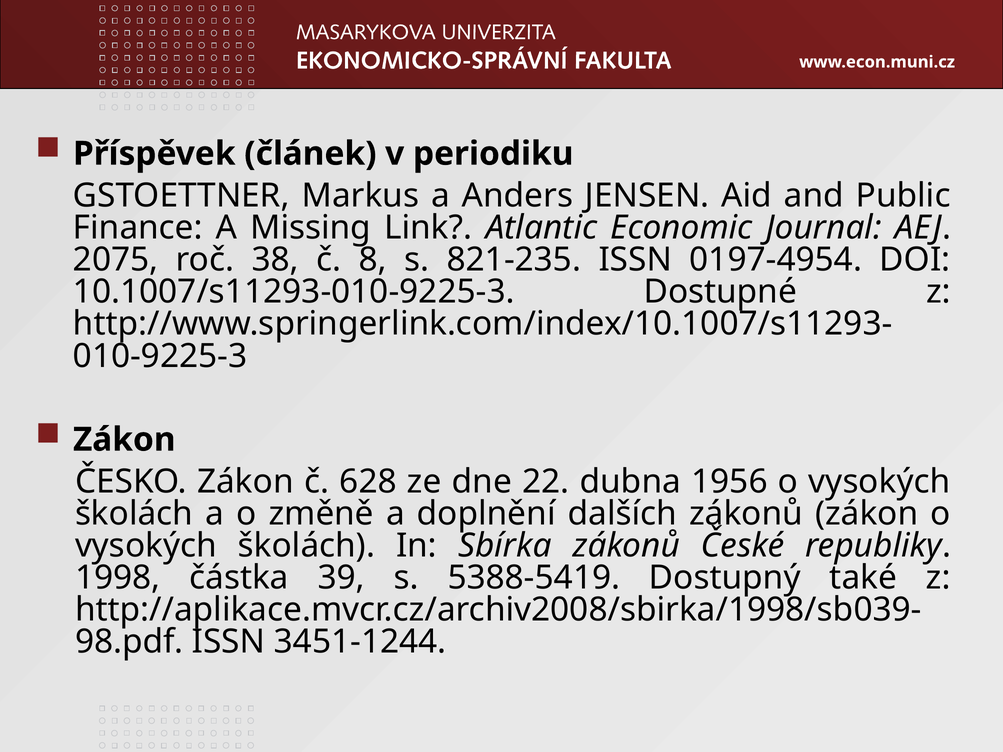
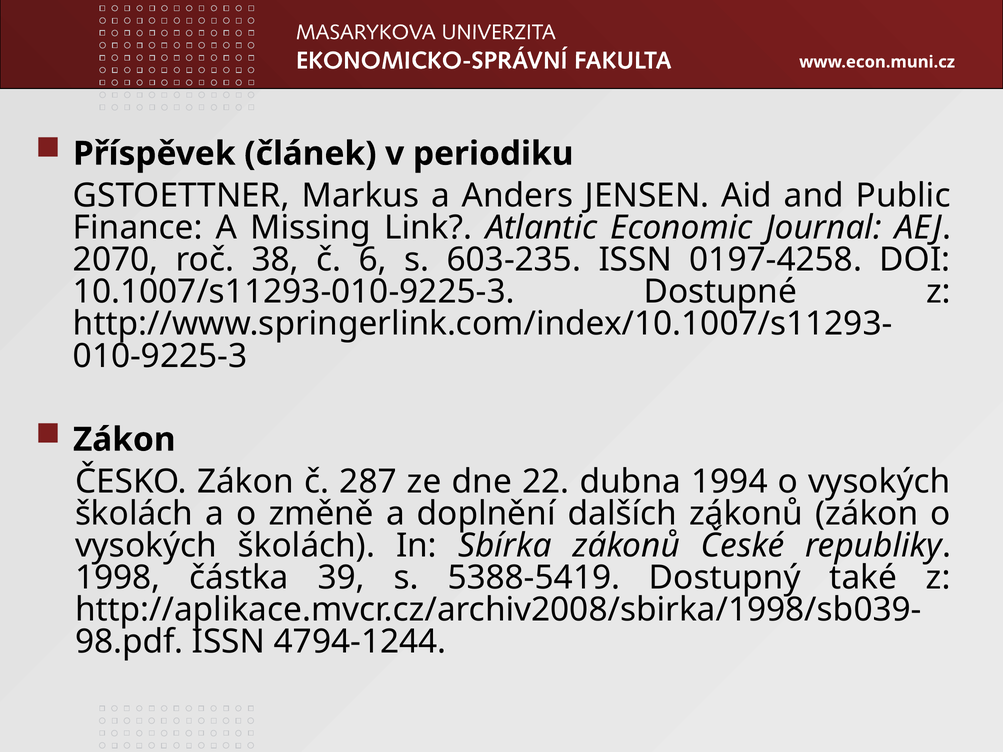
2075: 2075 -> 2070 (116, 260)
8: 8 -> 6 (373, 260)
821-235: 821-235 -> 603-235 (514, 260)
0197-4954: 0197-4954 -> 0197-4258 (776, 260)
628: 628 -> 287 (368, 482)
1956: 1956 -> 1994 (729, 482)
3451-1244: 3451-1244 -> 4794-1244 (360, 642)
